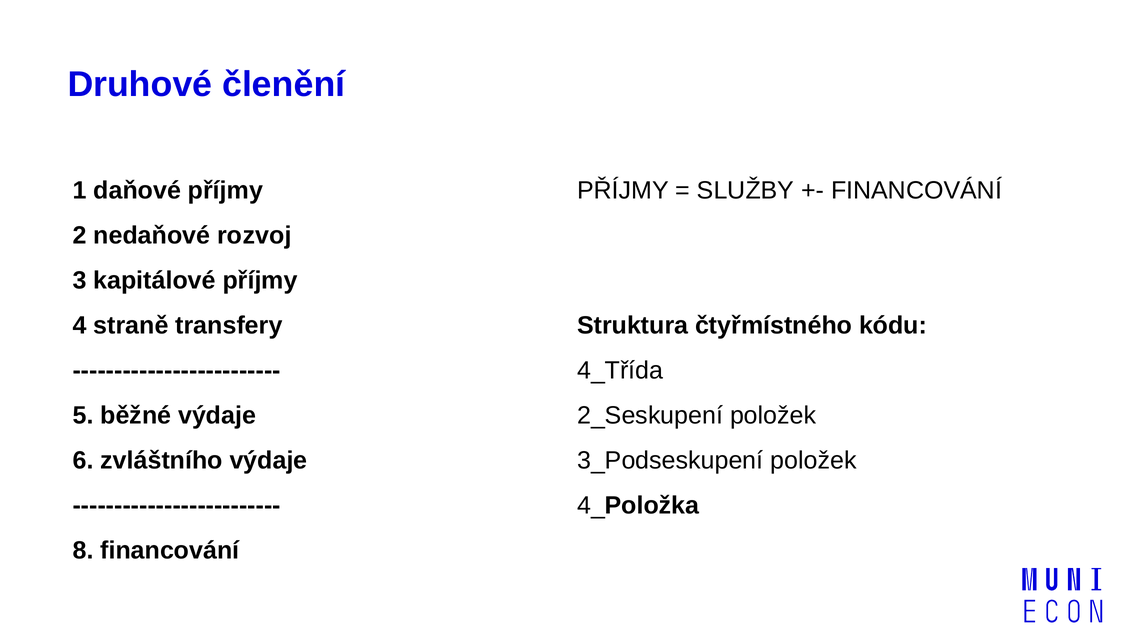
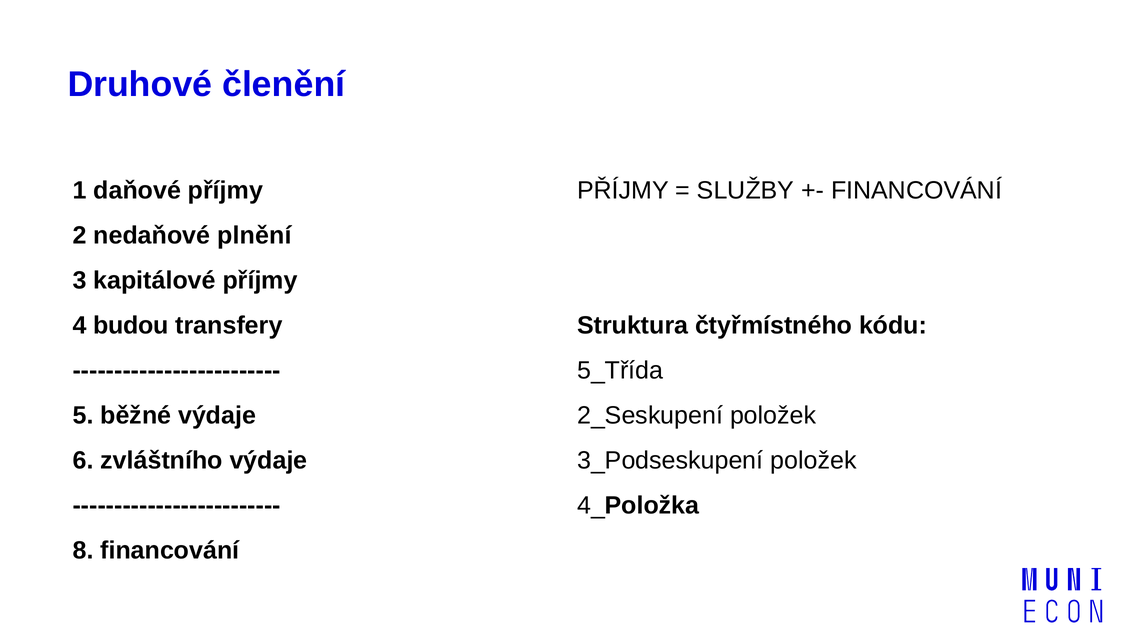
rozvoj: rozvoj -> plnění (254, 236)
straně: straně -> budou (131, 326)
4_Třída: 4_Třída -> 5_Třída (620, 371)
